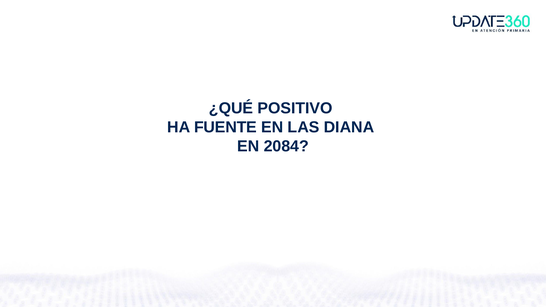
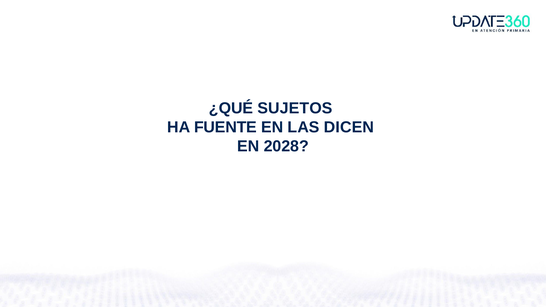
POSITIVO: POSITIVO -> SUJETOS (295, 108)
DIANA: DIANA -> DICEN (349, 127)
2084: 2084 -> 2028 (286, 146)
